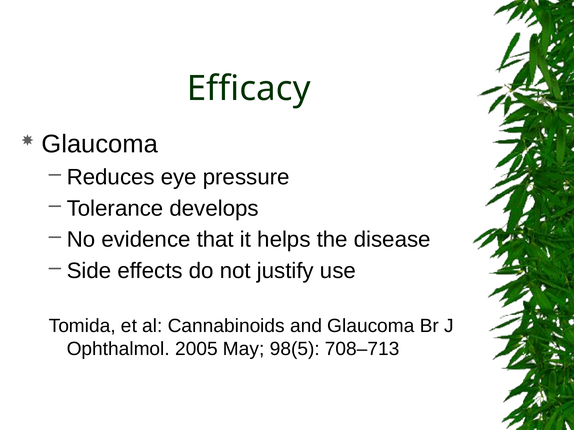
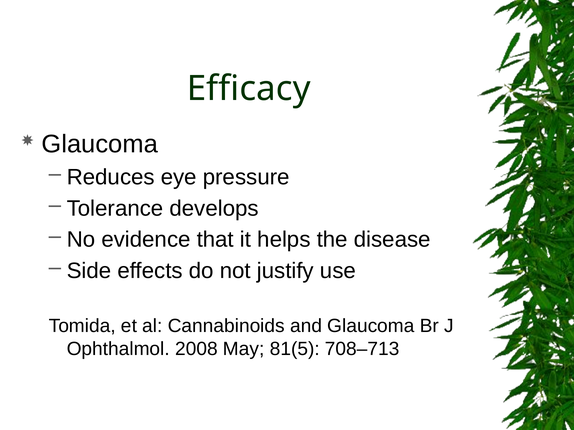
2005: 2005 -> 2008 (196, 349)
98(5: 98(5 -> 81(5 (295, 349)
